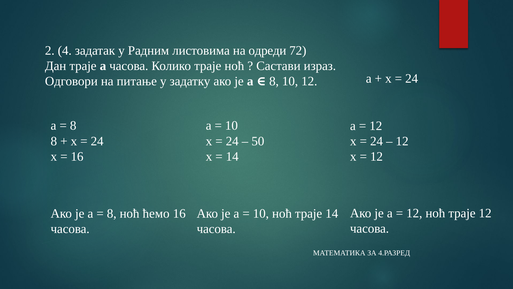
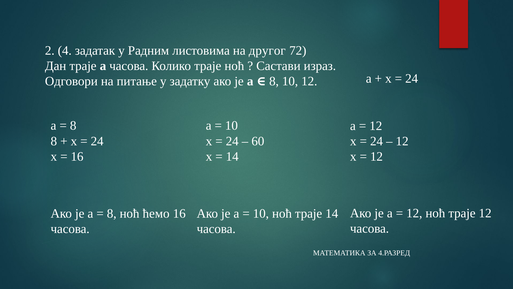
одреди: одреди -> другог (267, 51)
50: 50 -> 60 (258, 141)
